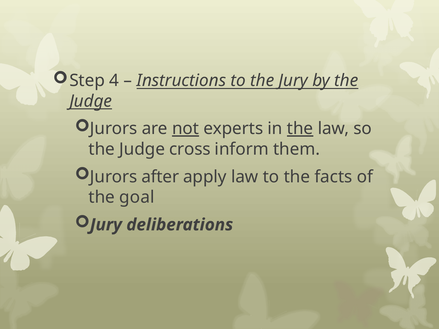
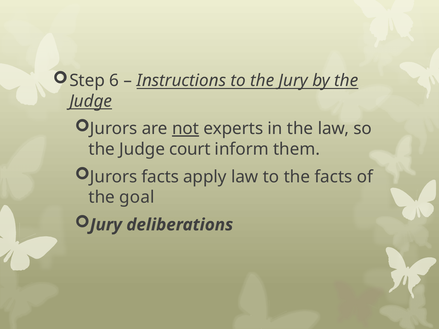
4: 4 -> 6 (114, 81)
the underline: present -> none (300, 129)
cross: cross -> court (190, 149)
Jurors after: after -> facts (160, 177)
